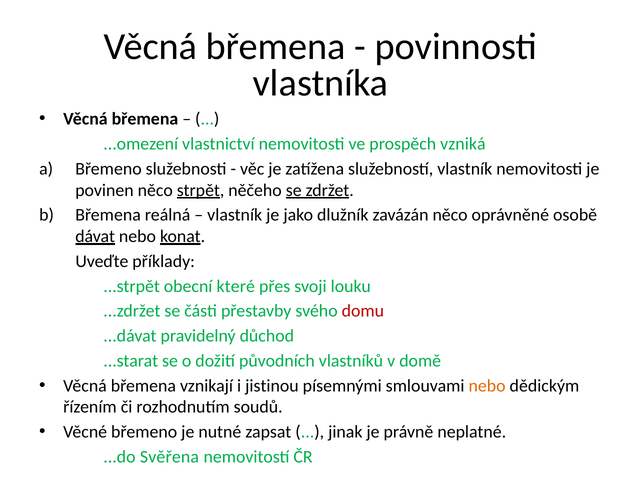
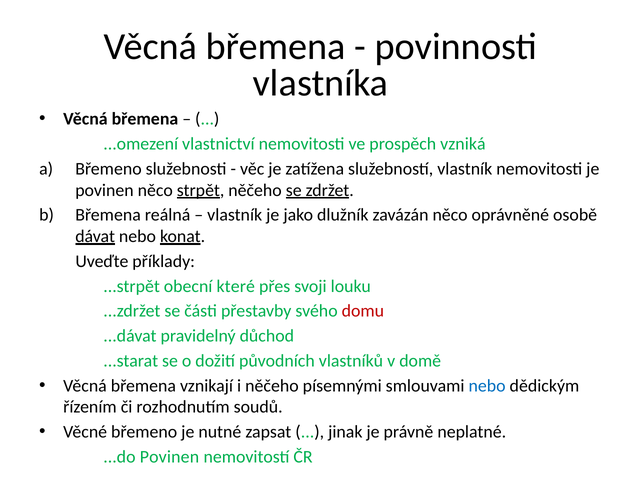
i jistinou: jistinou -> něčeho (272, 386)
nebo colour: orange -> blue (487, 386)
...do Svěřena: Svěřena -> Povinen (169, 458)
